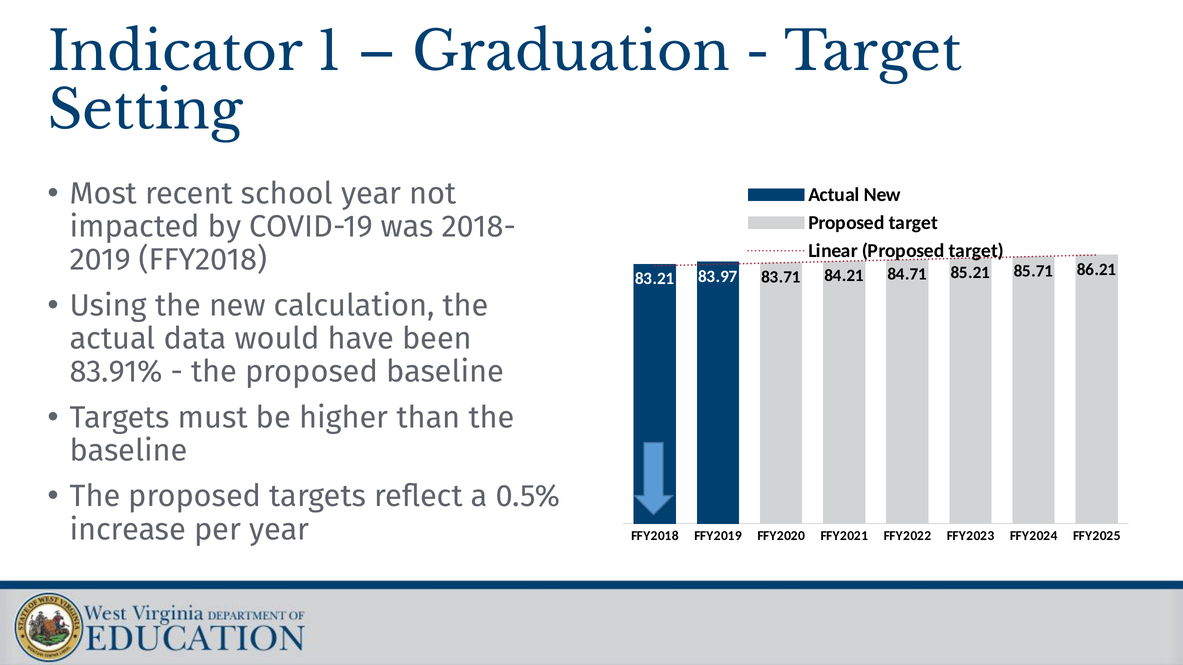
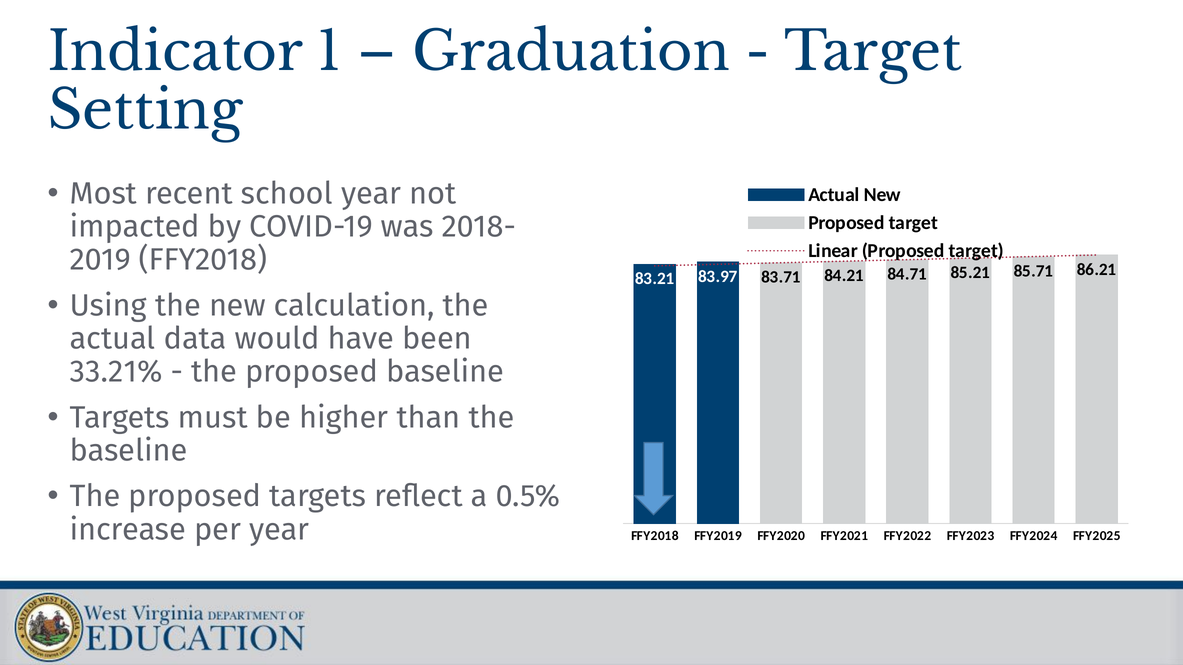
83.91%: 83.91% -> 33.21% (116, 372)
